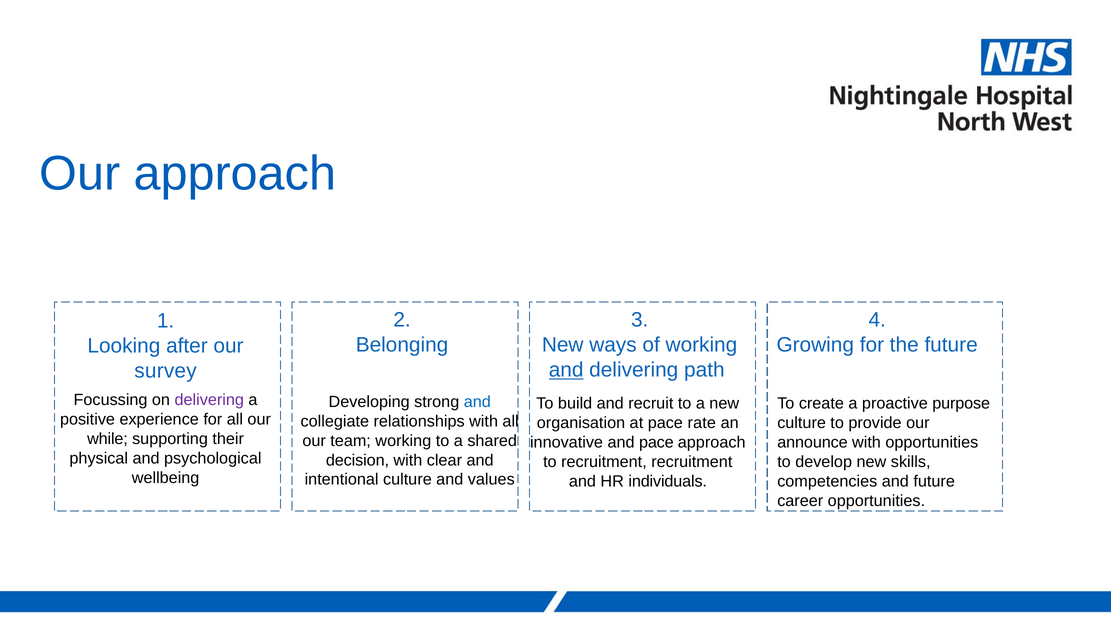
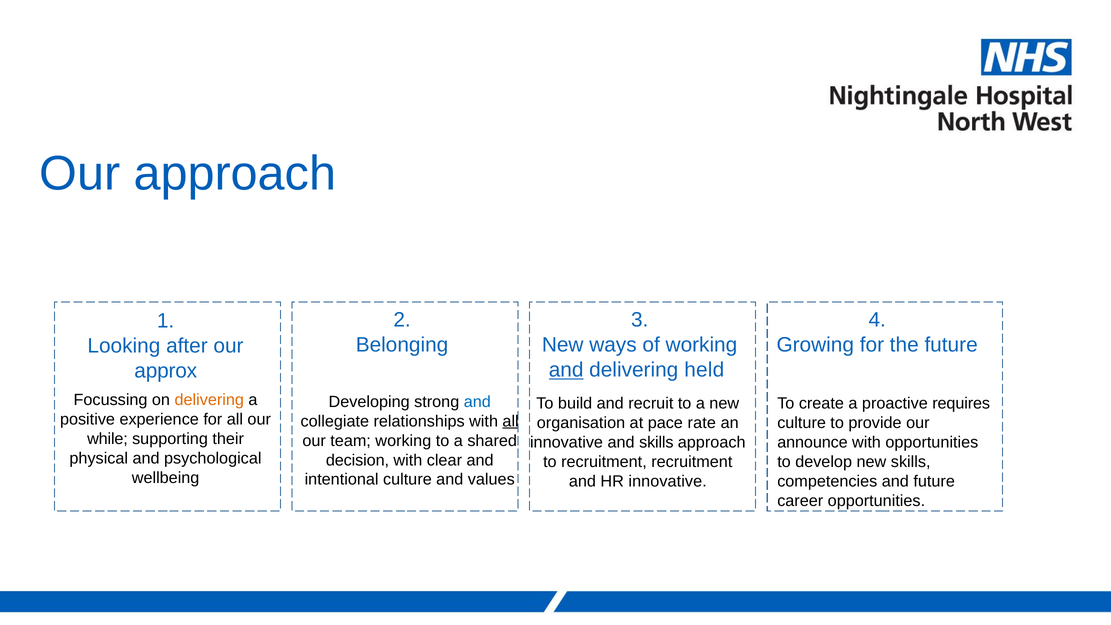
path: path -> held (704, 370)
survey: survey -> approx (166, 371)
delivering colour: purple -> orange (209, 400)
purpose: purpose -> requires (961, 403)
all underline: none -> present (511, 421)
and pace: pace -> skills (656, 443)
HR individuals: individuals -> innovative (668, 481)
